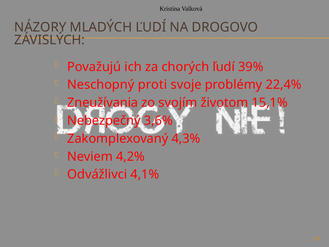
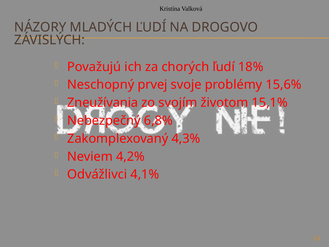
39%: 39% -> 18% (251, 67)
proti: proti -> prvej (153, 85)
22,4%: 22,4% -> 15,6% (284, 85)
3,6%: 3,6% -> 6,8% (158, 121)
